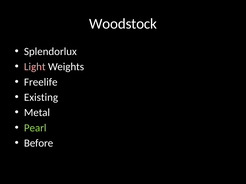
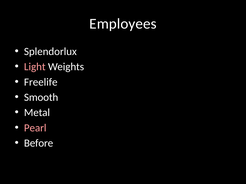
Woodstock: Woodstock -> Employees (123, 24)
Existing: Existing -> Smooth (41, 98)
Pearl colour: light green -> pink (35, 128)
